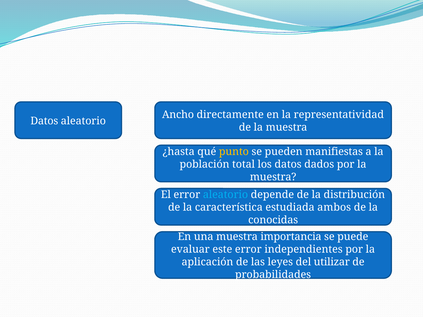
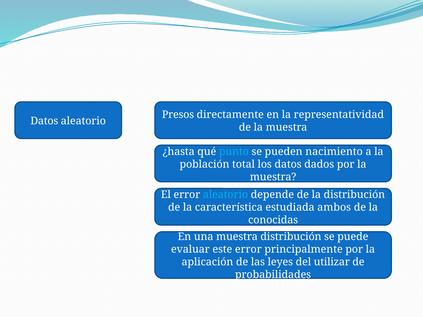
Ancho: Ancho -> Presos (178, 115)
punto colour: yellow -> light blue (234, 152)
manifiestas: manifiestas -> nacimiento (334, 152)
muestra importancia: importancia -> distribución (291, 237)
independientes: independientes -> principalmente (304, 250)
